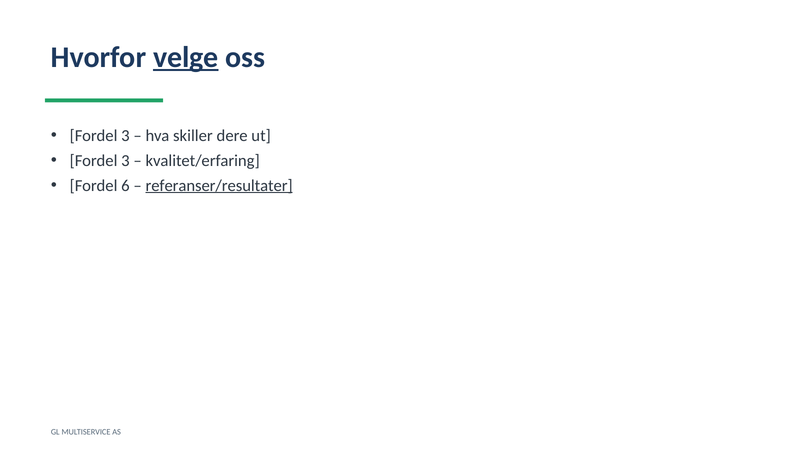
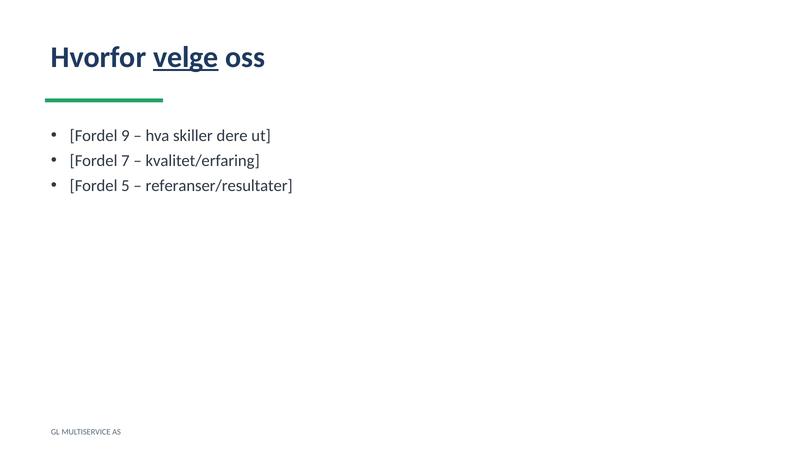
3: 3 -> 9 (125, 135)
3: 3 -> 7 (125, 161)
6: 6 -> 5 (125, 186)
referanser/resultater underline: present -> none (219, 186)
